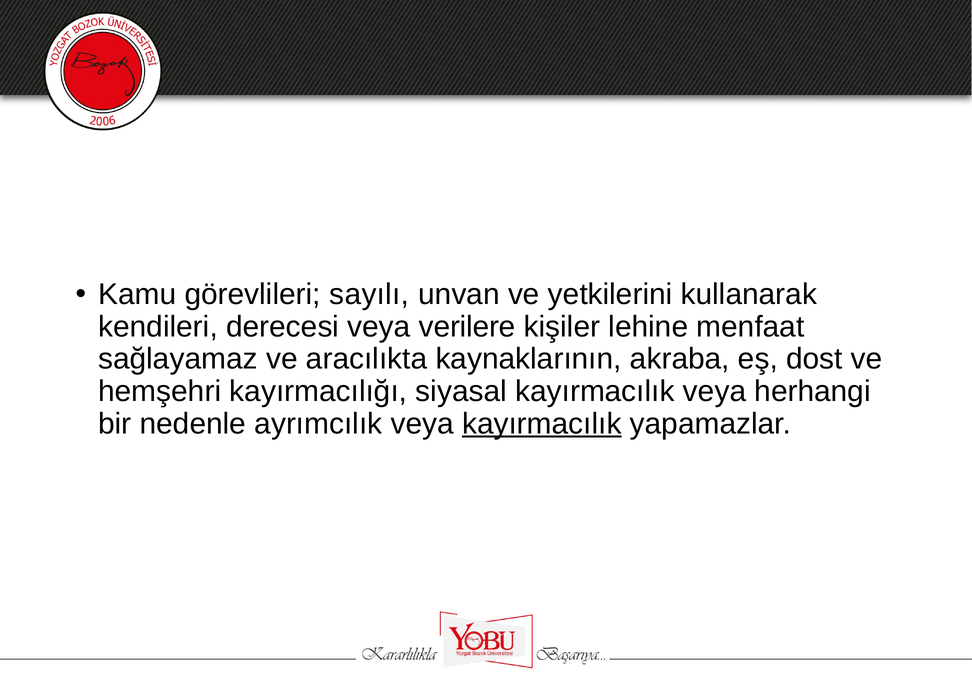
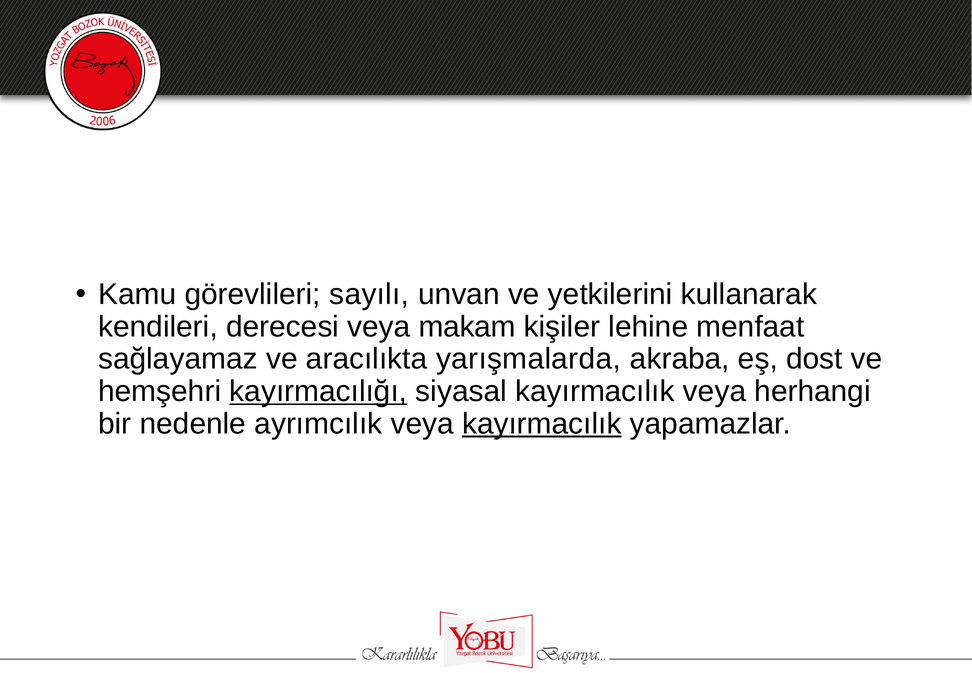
verilere: verilere -> makam (467, 327)
kaynaklarının: kaynaklarının -> yarışmalarda (528, 359)
kayırmacılığı underline: none -> present (318, 391)
